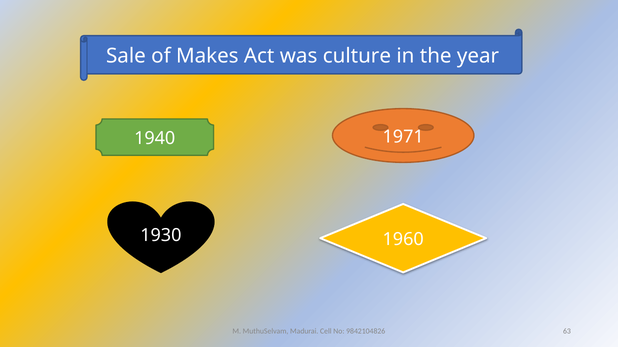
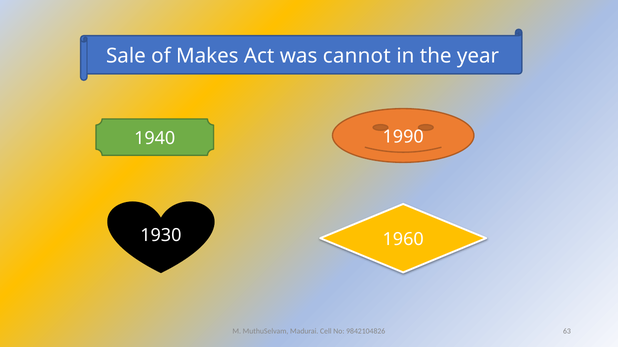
culture: culture -> cannot (357, 56)
1971: 1971 -> 1990 (403, 137)
